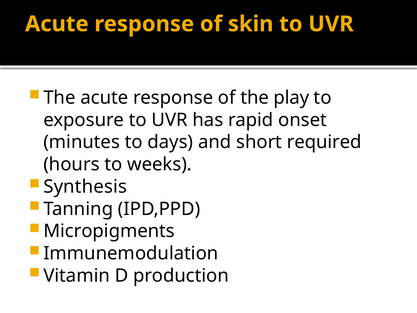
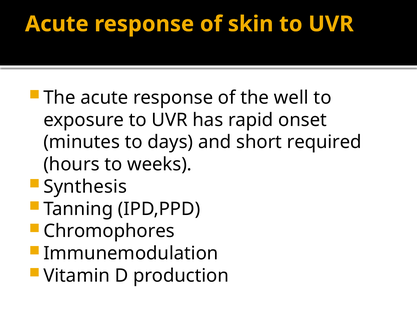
play: play -> well (291, 98)
Micropigments: Micropigments -> Chromophores (109, 231)
